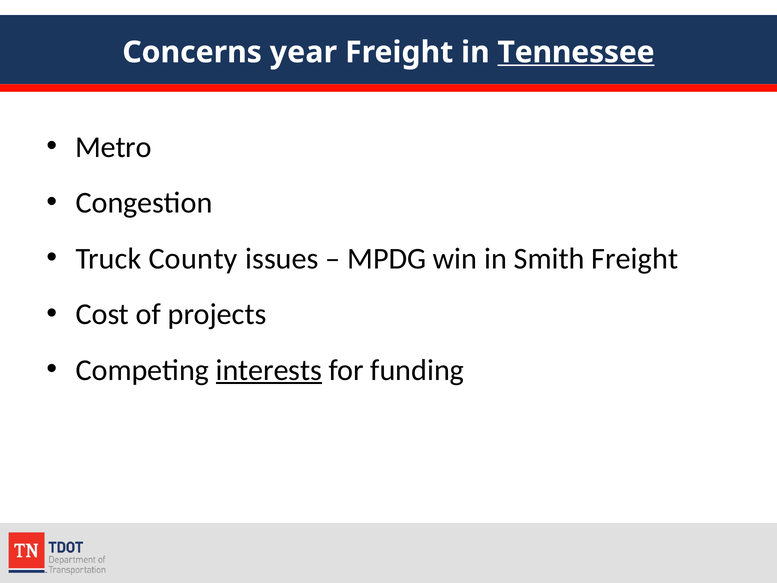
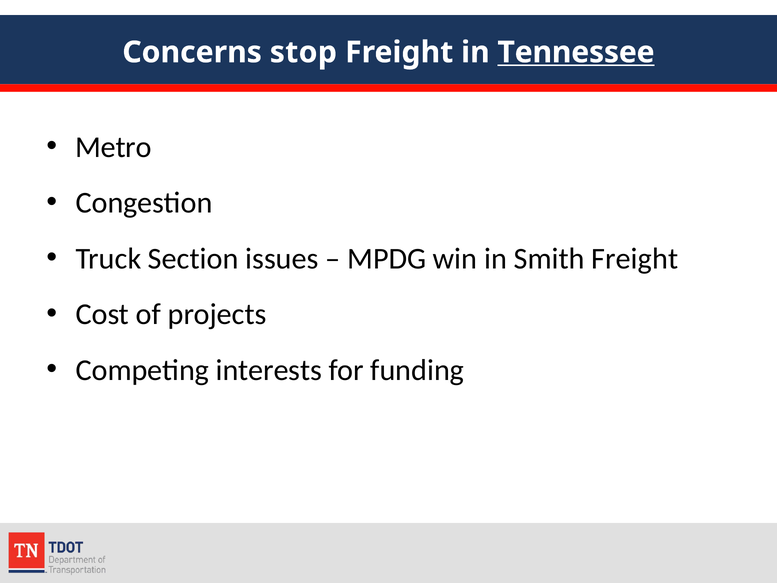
year: year -> stop (303, 52)
County: County -> Section (193, 258)
interests underline: present -> none (269, 370)
